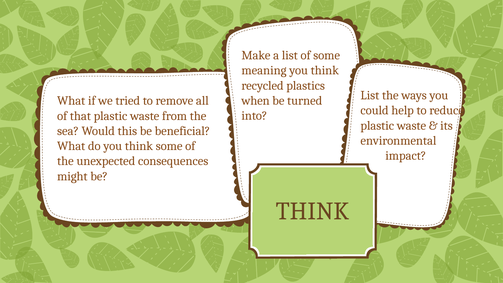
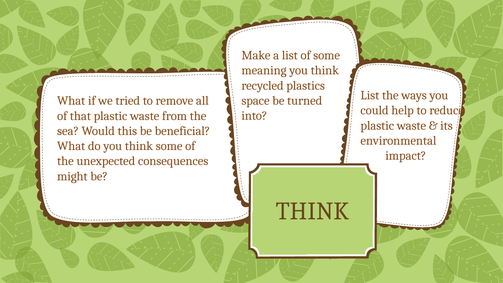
when: when -> space (256, 101)
